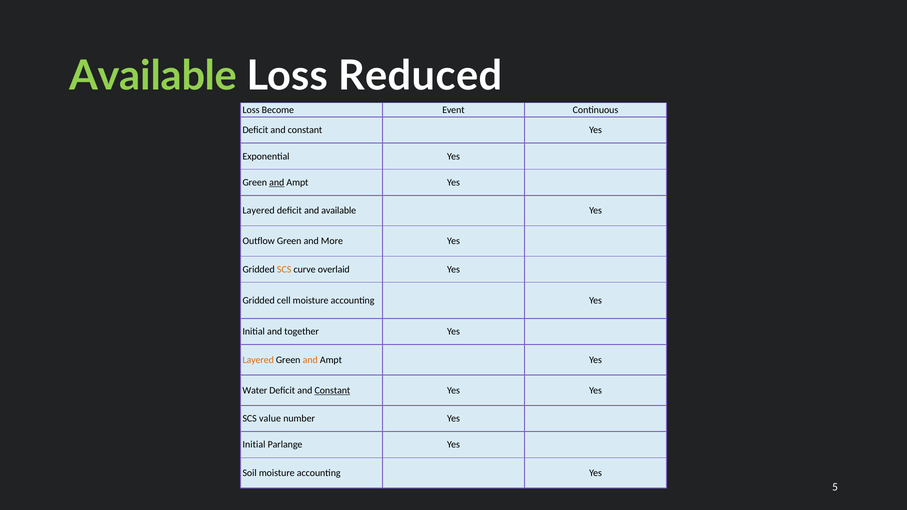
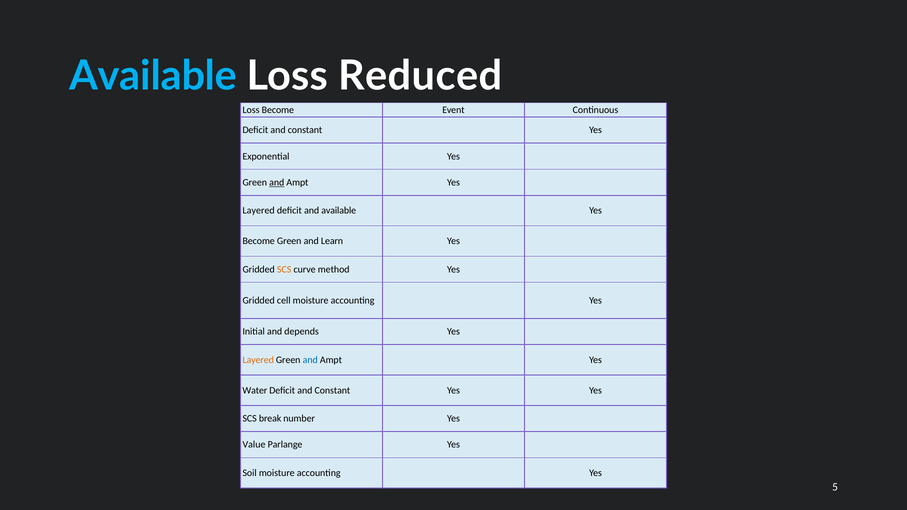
Available colour: light green -> light blue (153, 76)
Outflow: Outflow -> Become (259, 241)
More: More -> Learn (332, 241)
overlaid: overlaid -> method (334, 269)
together: together -> depends (302, 332)
and colour: orange -> blue (310, 360)
Constant underline: present -> none (332, 390)
value: value -> break (270, 419)
Initial: Initial -> Value (254, 445)
